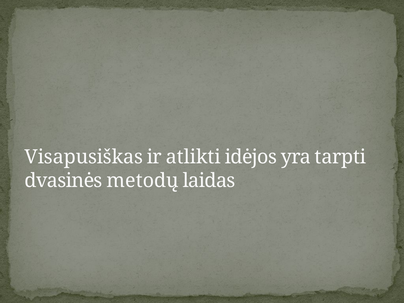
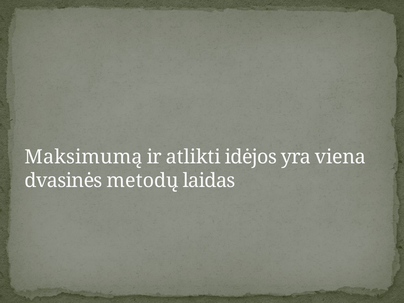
Visapusiškas: Visapusiškas -> Maksimumą (84, 157)
tarpti: tarpti -> viena (340, 157)
